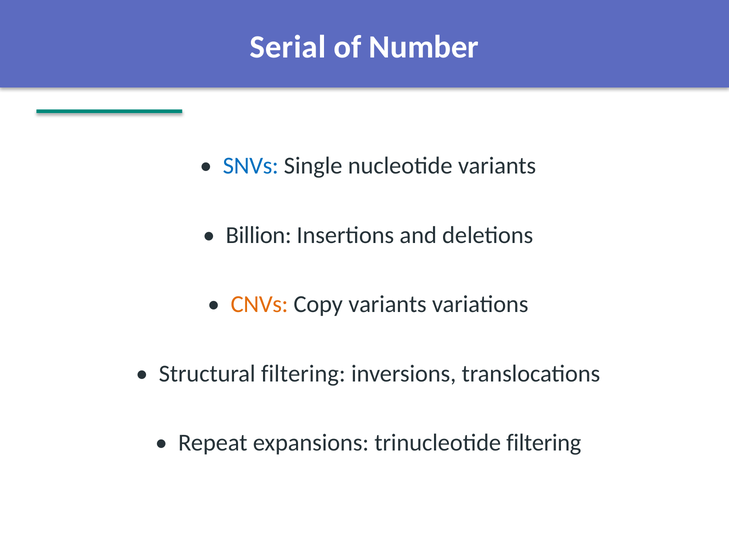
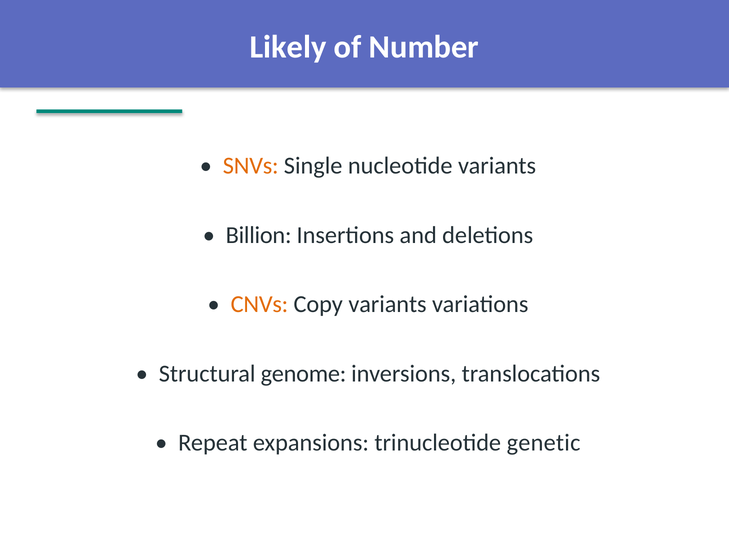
Serial: Serial -> Likely (288, 47)
SNVs colour: blue -> orange (251, 166)
Structural filtering: filtering -> genome (303, 373)
trinucleotide filtering: filtering -> genetic (544, 443)
